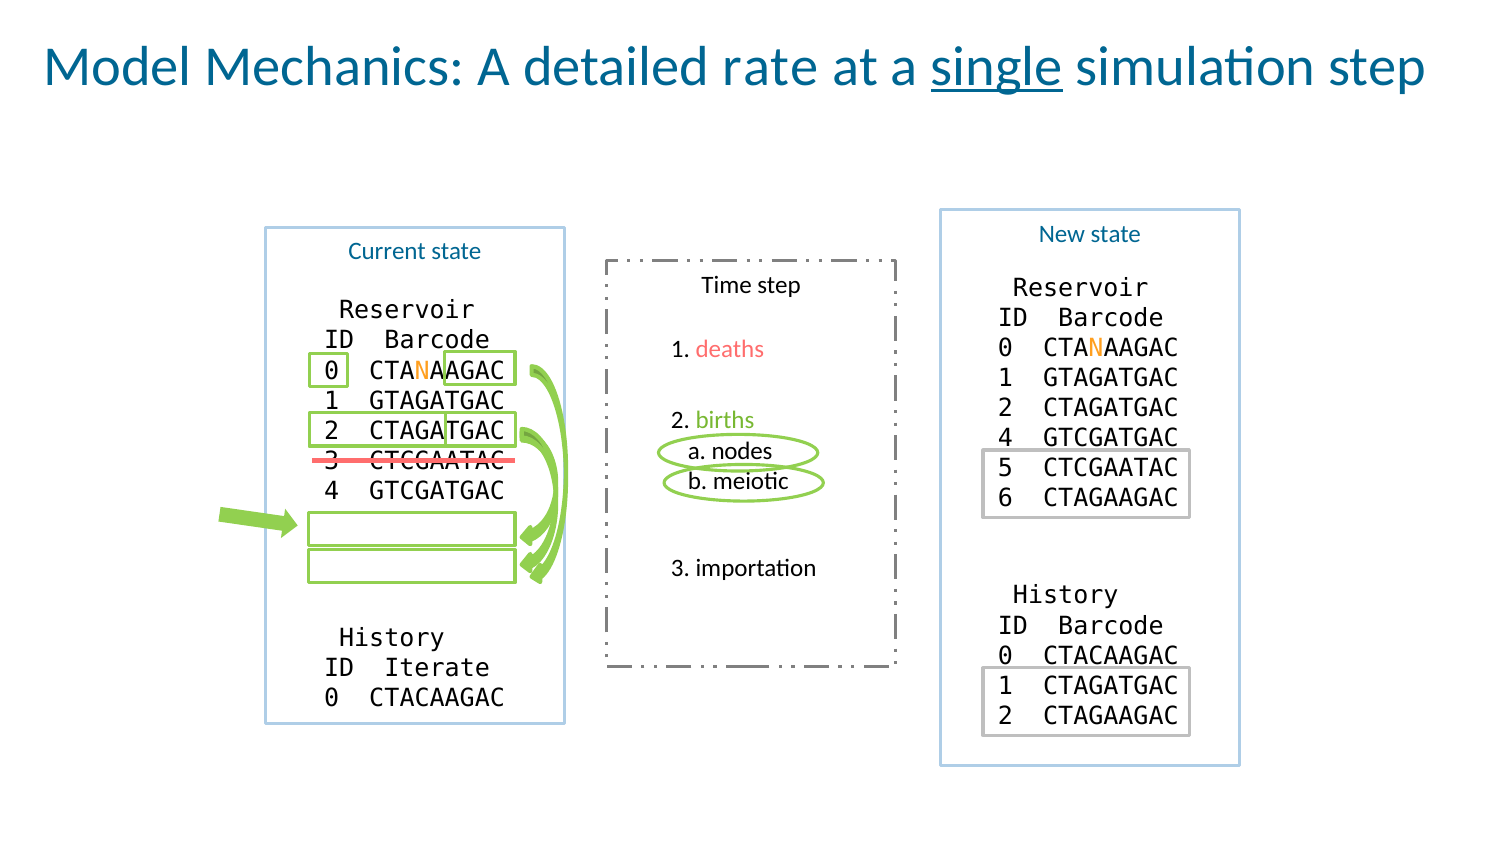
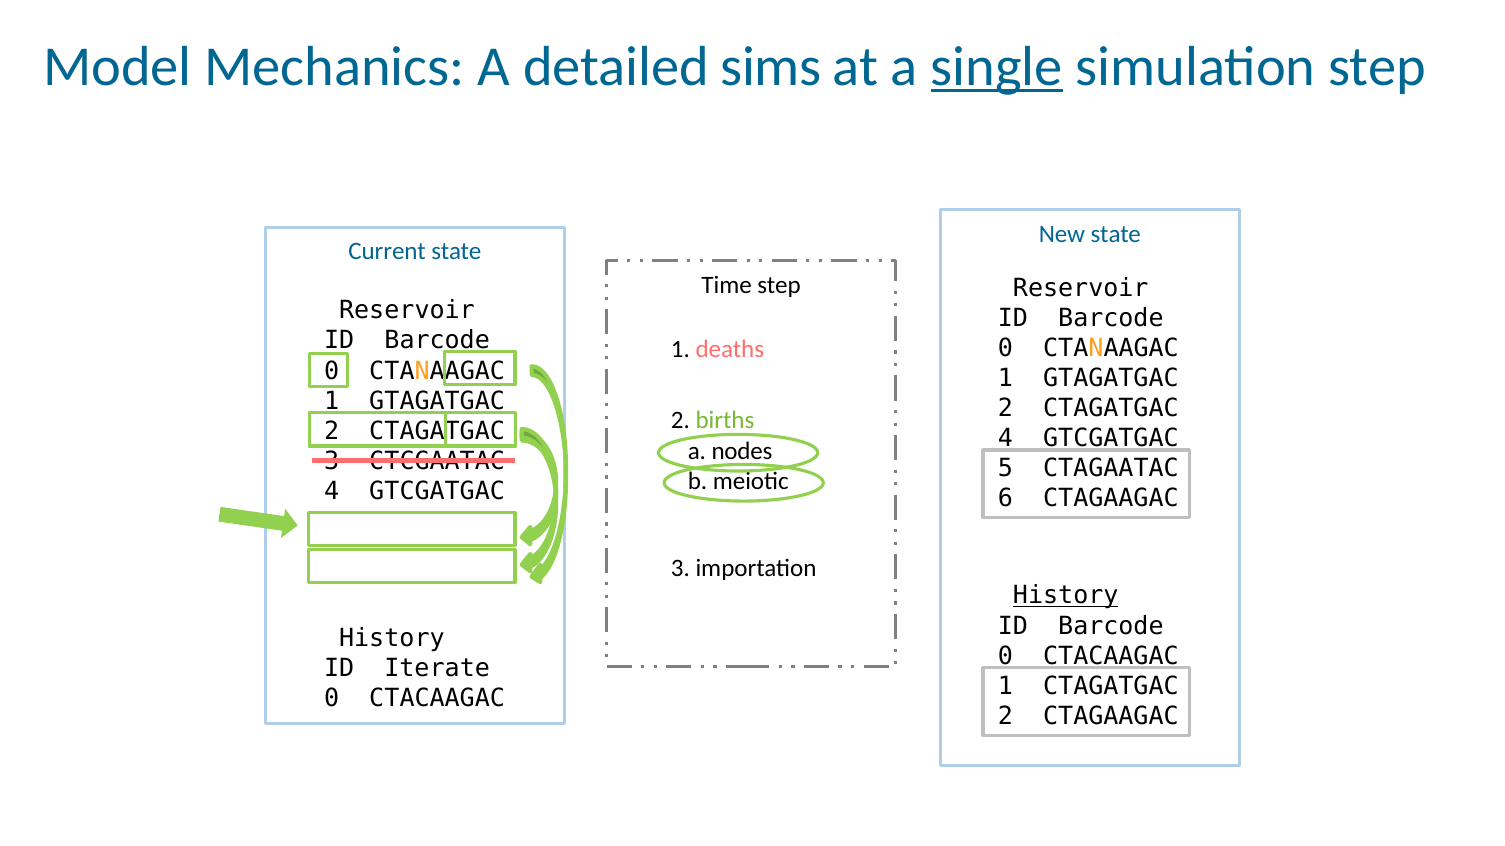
rate: rate -> sims (771, 66)
5 CTCGAATAC: CTCGAATAC -> CTAGAATAC (1111, 469)
History underline: none -> present (1066, 596)
